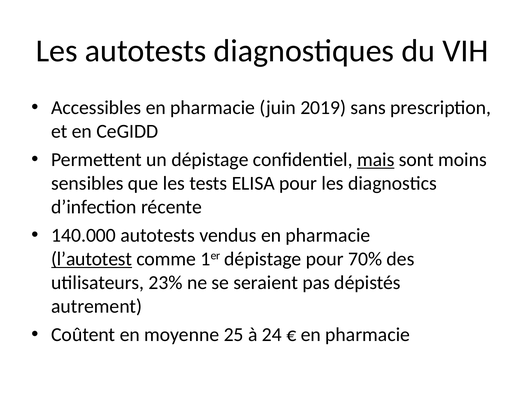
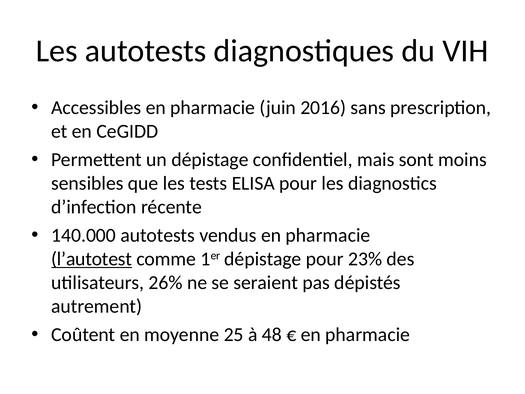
2019: 2019 -> 2016 (323, 108)
mais underline: present -> none (376, 160)
70%: 70% -> 23% (365, 259)
23%: 23% -> 26% (166, 283)
24: 24 -> 48 (272, 335)
